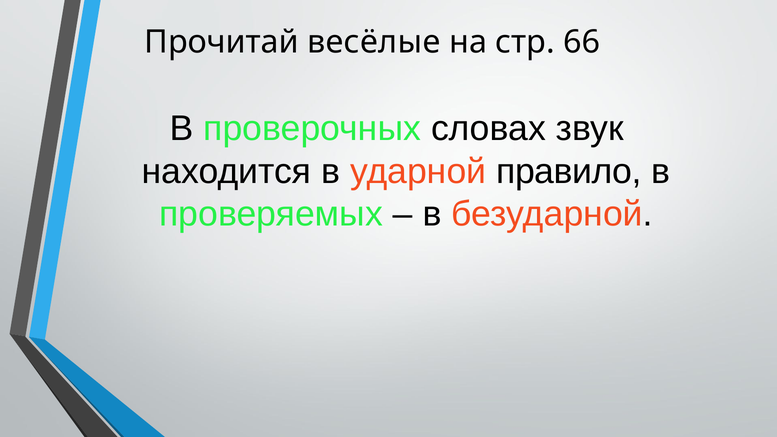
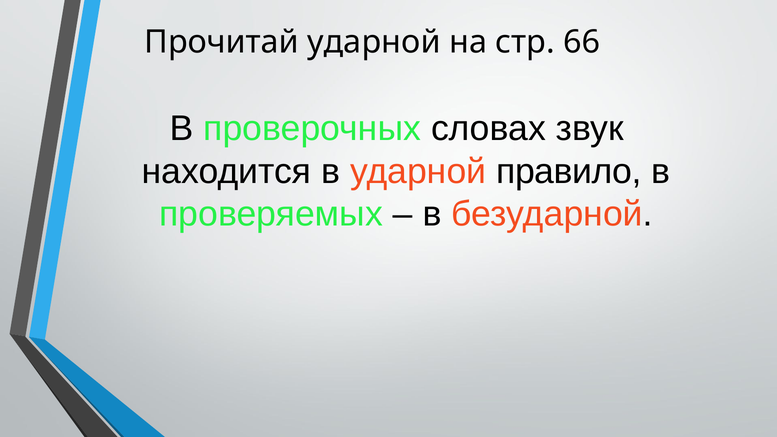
Прочитай весёлые: весёлые -> ударной (374, 42)
